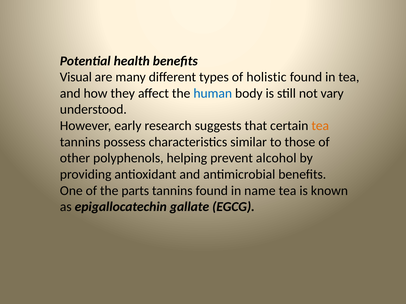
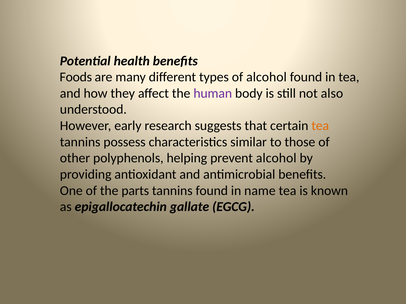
Visual: Visual -> Foods (76, 77)
of holistic: holistic -> alcohol (266, 77)
human colour: blue -> purple (213, 93)
vary: vary -> also (332, 93)
